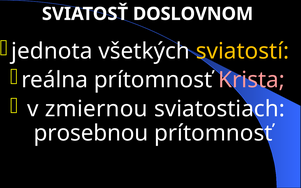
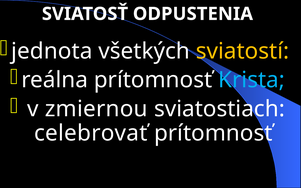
DOSLOVNOM: DOSLOVNOM -> ODPUSTENIA (193, 14)
Krista colour: pink -> light blue (252, 80)
prosebnou: prosebnou -> celebrovať (91, 133)
